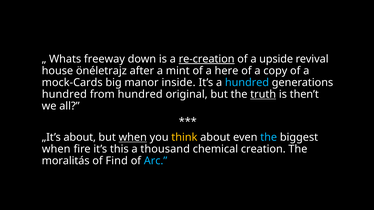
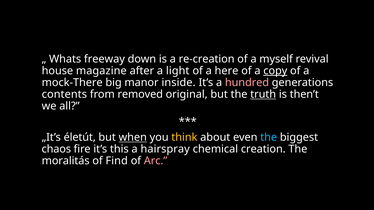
re-creation underline: present -> none (207, 59)
upside: upside -> myself (276, 59)
önéletrajz: önéletrajz -> magazine (101, 71)
mint: mint -> light (178, 71)
copy underline: none -> present (275, 71)
mock-Cards: mock-Cards -> mock-There (72, 83)
hundred colour: light blue -> pink (247, 83)
hundred: hundred -> contents (64, 94)
from hundred: hundred -> removed (140, 94)
„It’s about: about -> életút (80, 138)
when: when -> chaos (56, 149)
thousand: thousand -> hairspray (165, 149)
Arc colour: light blue -> pink (156, 161)
